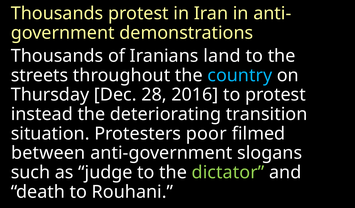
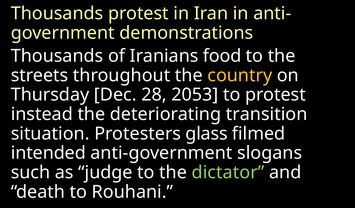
land: land -> food (222, 56)
country colour: light blue -> yellow (240, 75)
2016: 2016 -> 2053 (195, 95)
poor: poor -> glass (207, 134)
between: between -> intended (48, 153)
